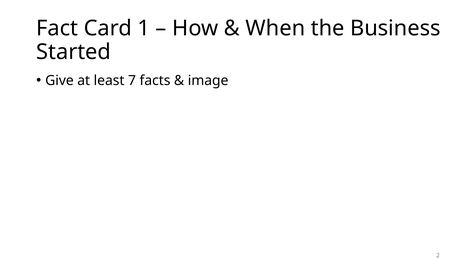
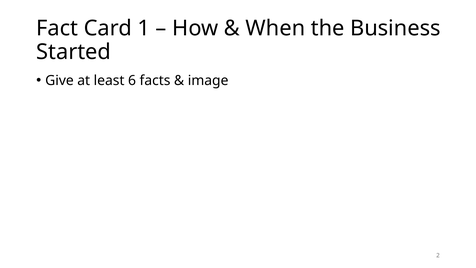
7: 7 -> 6 (132, 80)
